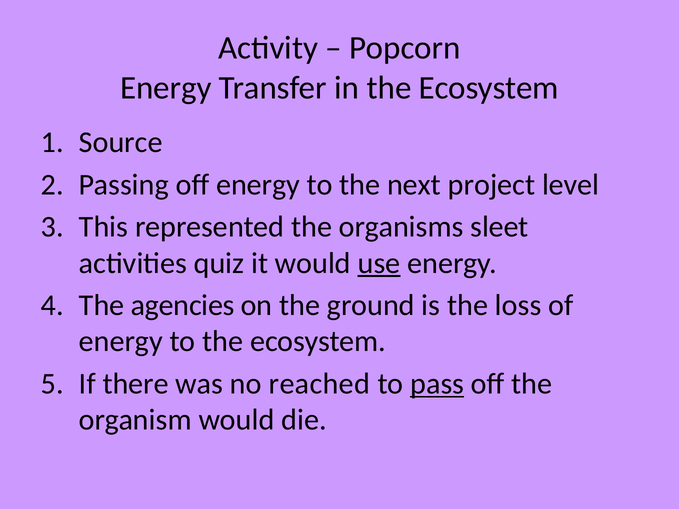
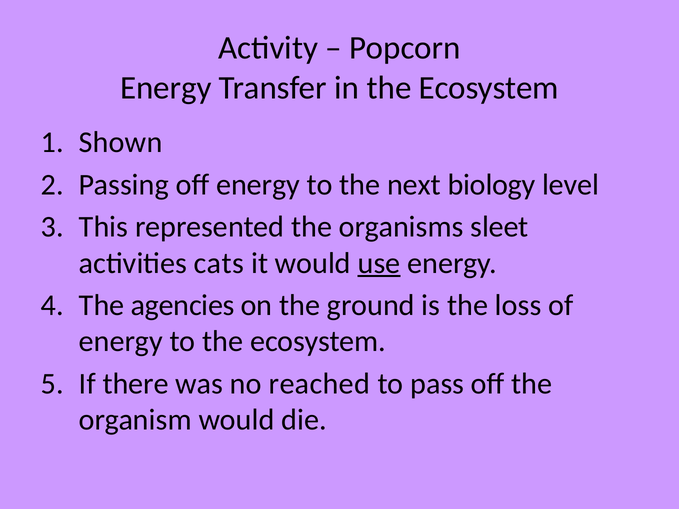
Source: Source -> Shown (121, 142)
project: project -> biology (492, 185)
quiz: quiz -> cats (219, 263)
pass underline: present -> none (437, 384)
